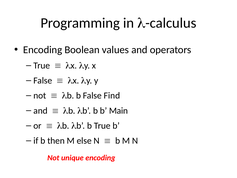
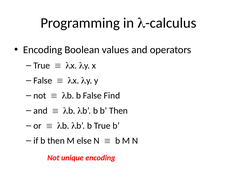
b b Main: Main -> Then (118, 110)
